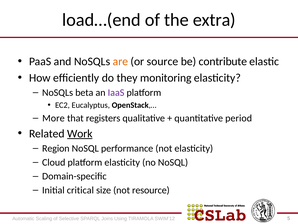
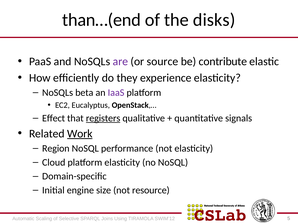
load…(end: load…(end -> than…(end (102, 20)
extra: extra -> disks (214, 20)
are colour: orange -> purple (120, 61)
monitoring: monitoring -> experience (166, 78)
More: More -> Effect (54, 118)
registers underline: none -> present (103, 118)
period: period -> signals (239, 118)
critical: critical -> engine (80, 190)
